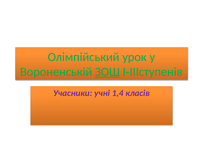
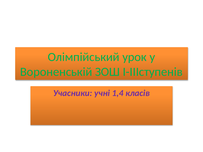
ЗОШ underline: present -> none (107, 72)
